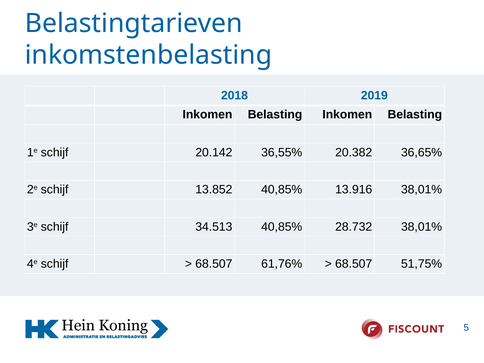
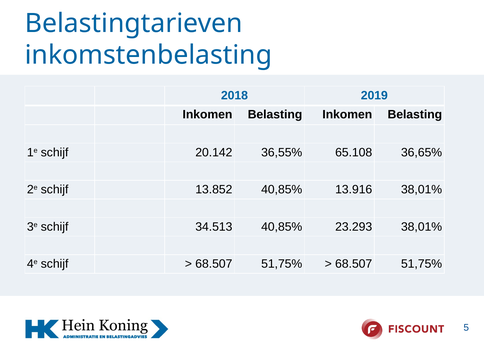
20.382: 20.382 -> 65.108 (354, 152)
28.732: 28.732 -> 23.293 (354, 227)
61,76%: 61,76% -> 51,75% (282, 264)
